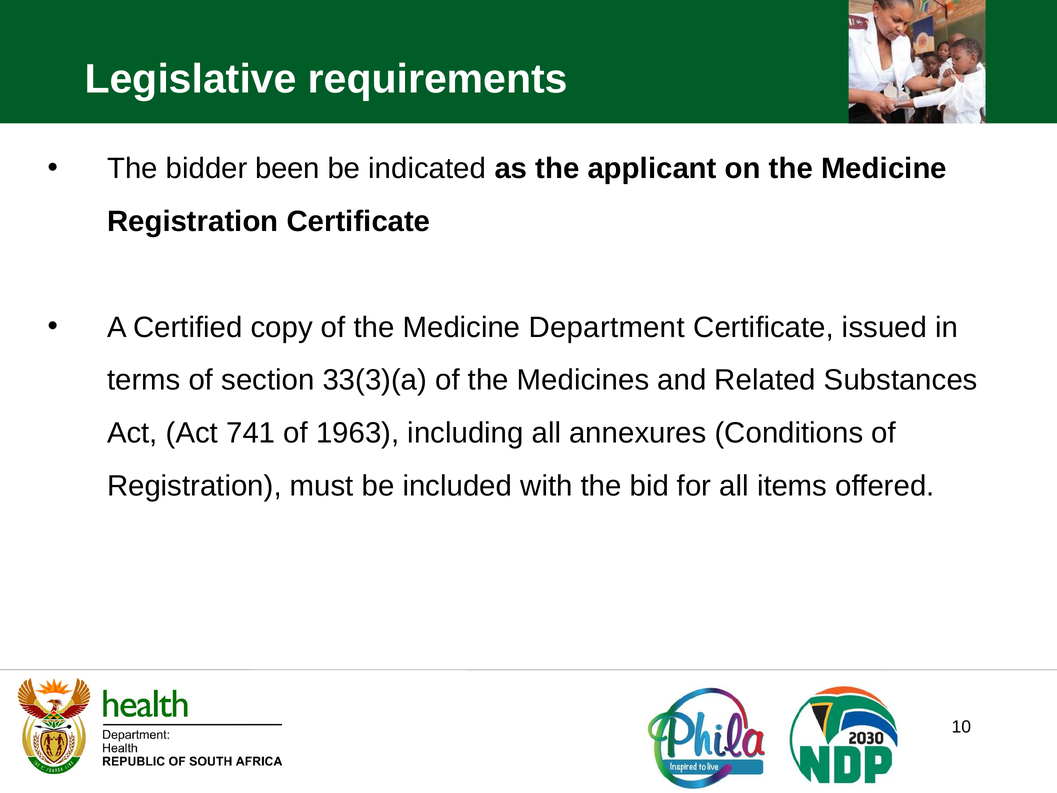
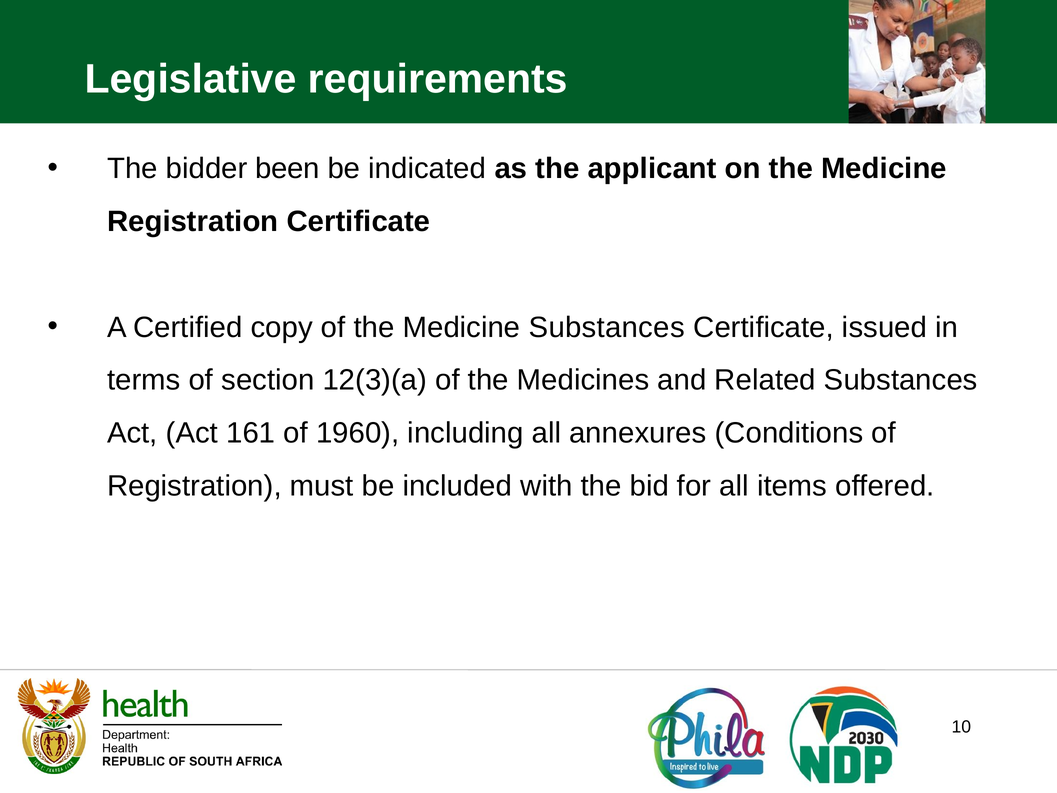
Medicine Department: Department -> Substances (607, 327)
33(3)(a: 33(3)(a -> 12(3)(a (375, 380)
741: 741 -> 161 (251, 433)
1963: 1963 -> 1960 (358, 433)
